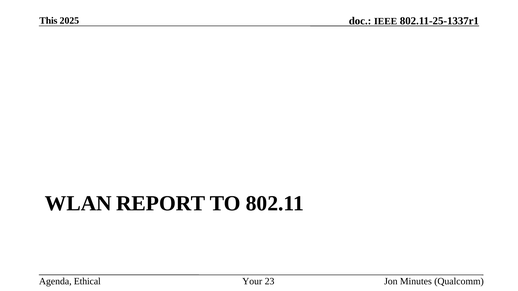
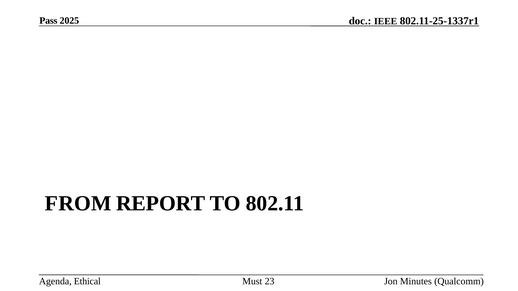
This: This -> Pass (48, 21)
WLAN: WLAN -> FROM (78, 204)
Your: Your -> Must (252, 282)
